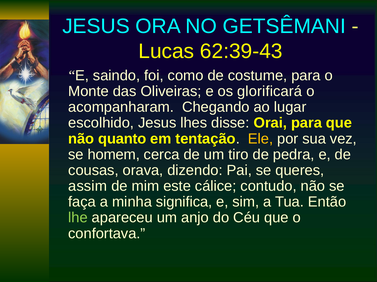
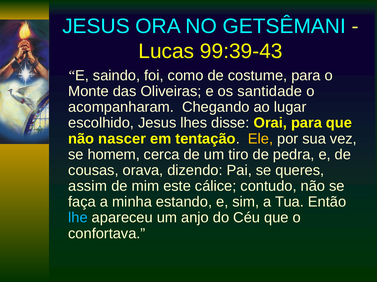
62:39-43: 62:39-43 -> 99:39-43 (241, 51)
glorificará: glorificará -> santidade (270, 92)
quanto: quanto -> nascer (122, 139)
significa: significa -> estando (184, 202)
lhe colour: light green -> light blue (78, 218)
